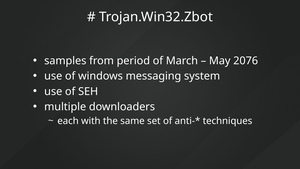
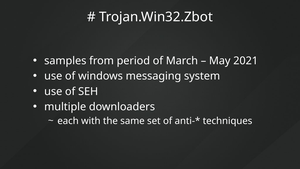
2076: 2076 -> 2021 (246, 61)
